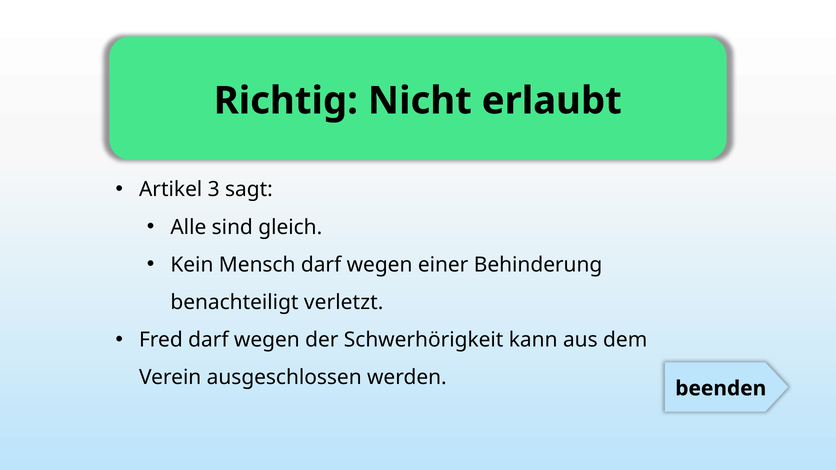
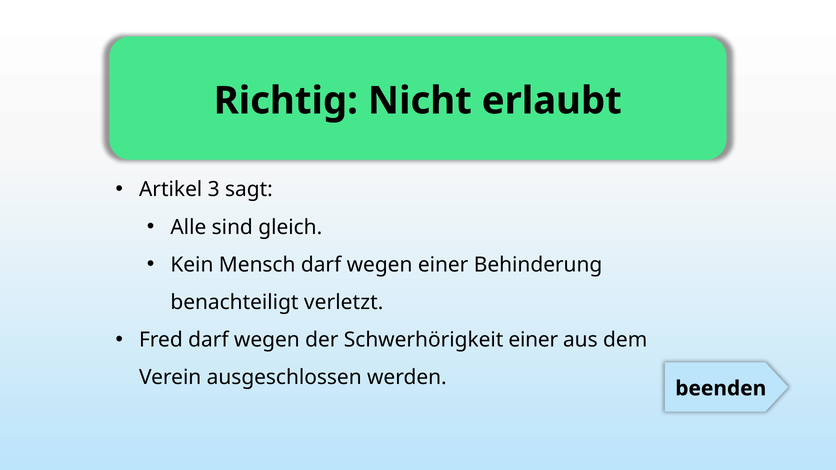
Schwerhörigkeit kann: kann -> einer (533, 340)
